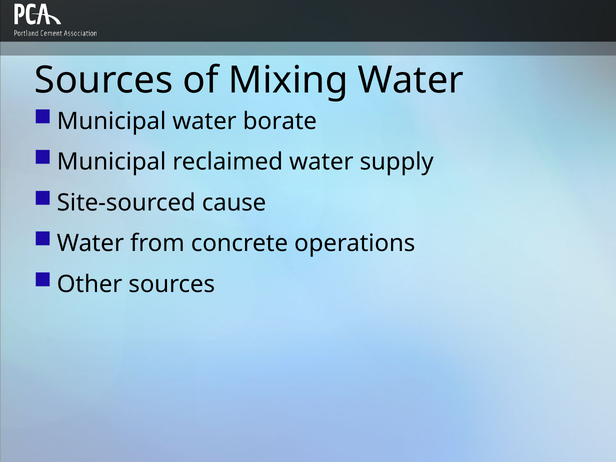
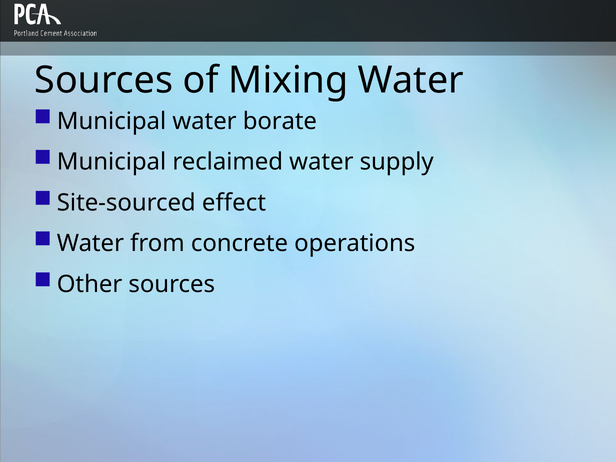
cause: cause -> effect (234, 203)
